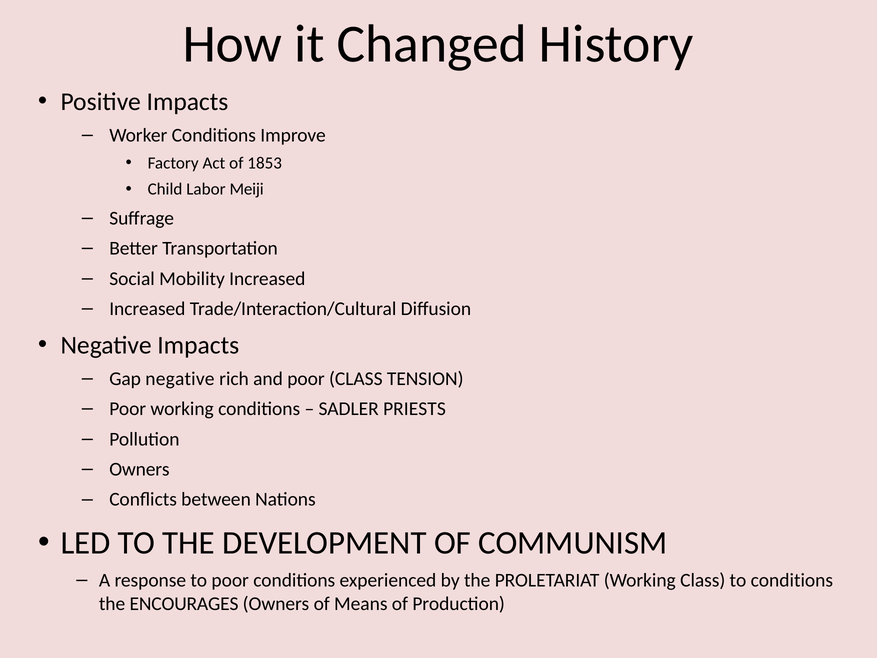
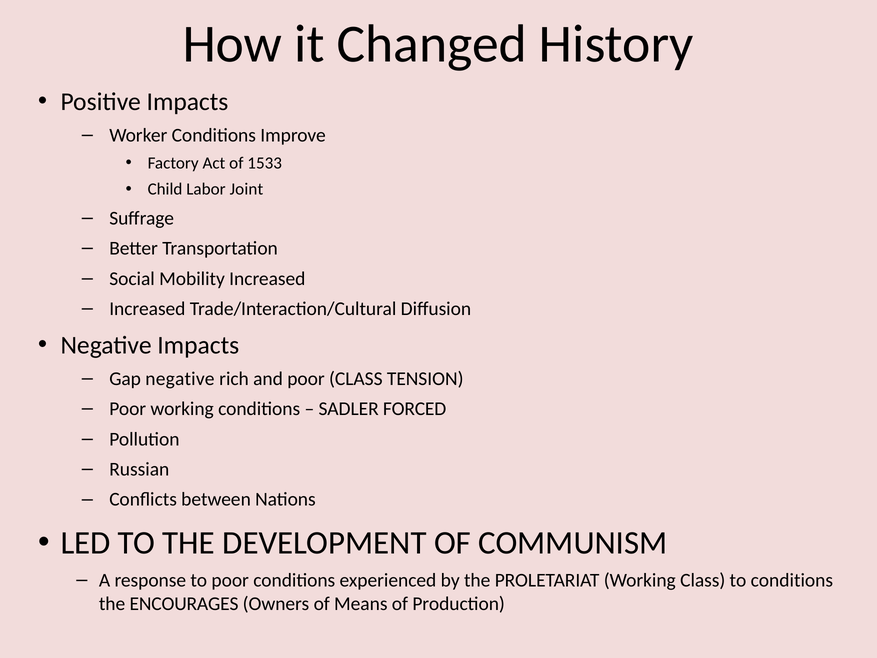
1853: 1853 -> 1533 (265, 163)
Meiji: Meiji -> Joint (246, 189)
PRIESTS: PRIESTS -> FORCED (415, 409)
Owners: Owners -> Russian (139, 469)
